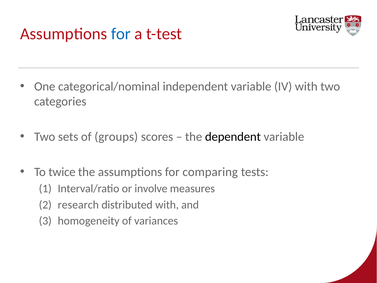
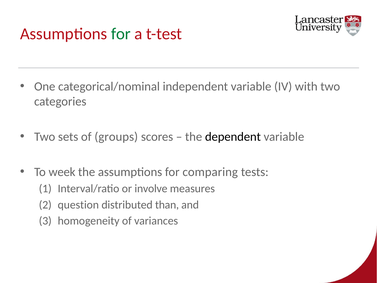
for colour: blue -> green (121, 34)
twice: twice -> week (62, 172)
research: research -> question (78, 205)
distributed with: with -> than (167, 205)
